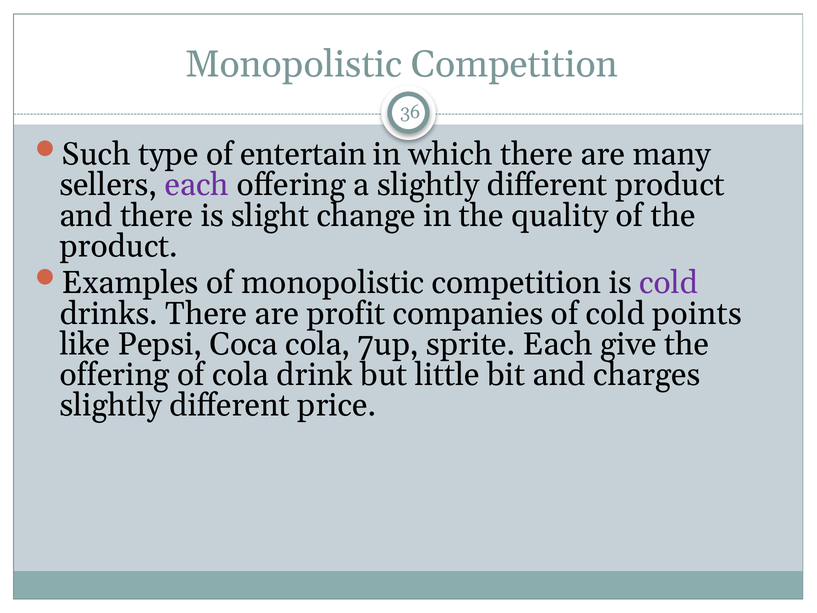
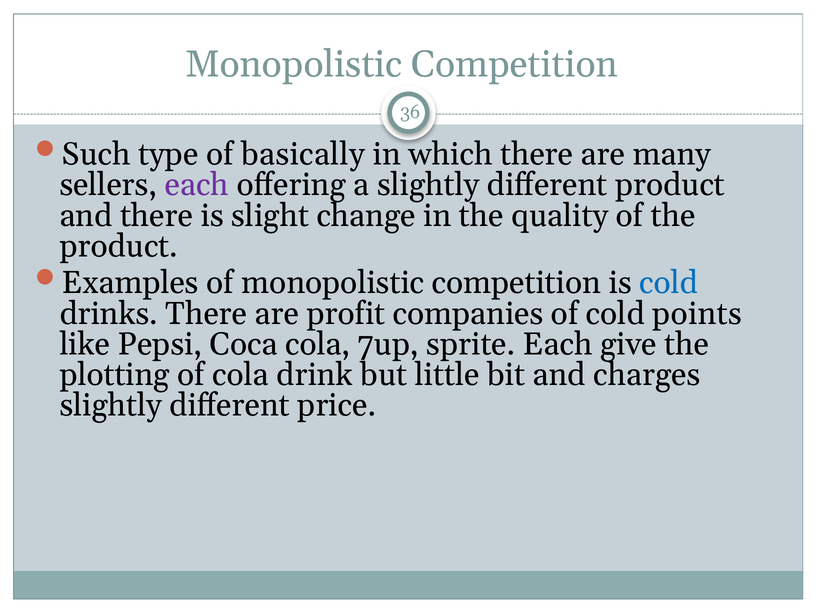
entertain: entertain -> basically (303, 154)
cold colour: purple -> blue (669, 283)
offering: offering -> plotting (115, 374)
